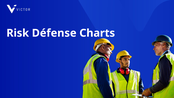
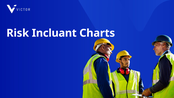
Défense: Défense -> Incluant (54, 33)
